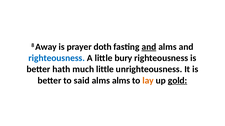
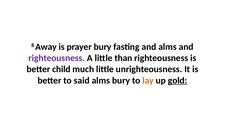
prayer doth: doth -> bury (103, 47)
and underline: present -> none (149, 47)
righteousness colour: blue -> purple (57, 58)
bury: bury -> than (123, 58)
hath: hath -> child (61, 70)
alms alms: alms -> bury (121, 81)
